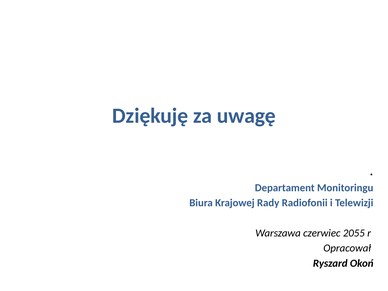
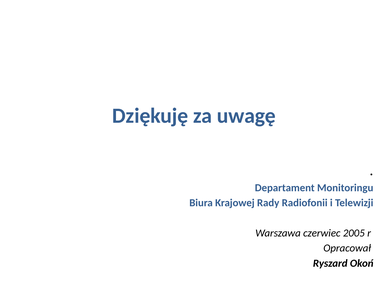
2055: 2055 -> 2005 (354, 233)
